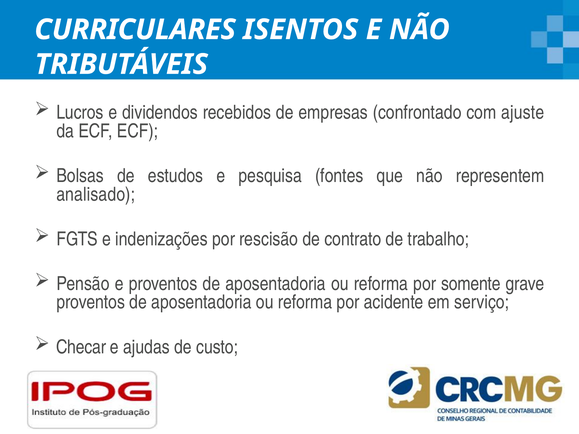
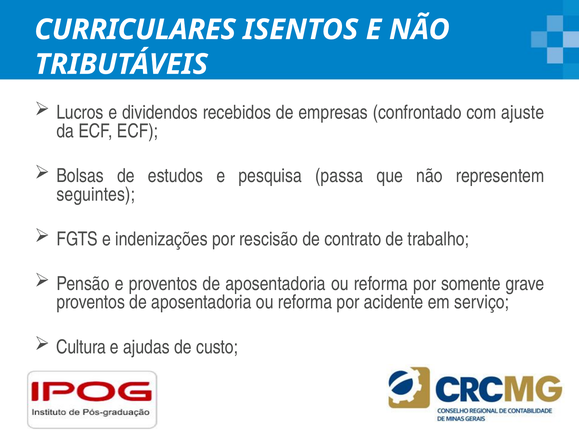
fontes: fontes -> passa (339, 176)
analisado: analisado -> seguintes (96, 194)
Checar: Checar -> Cultura (81, 347)
